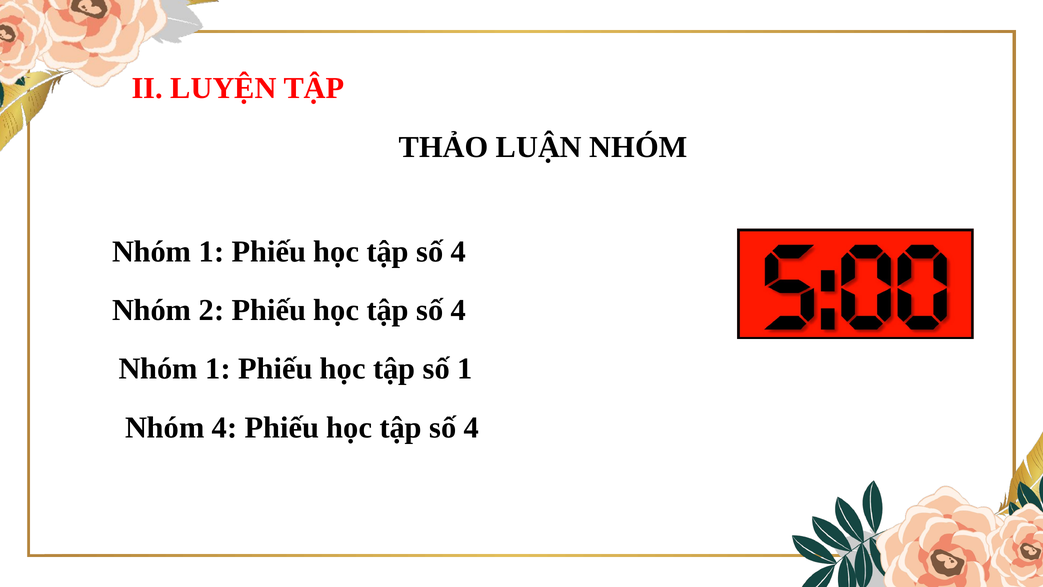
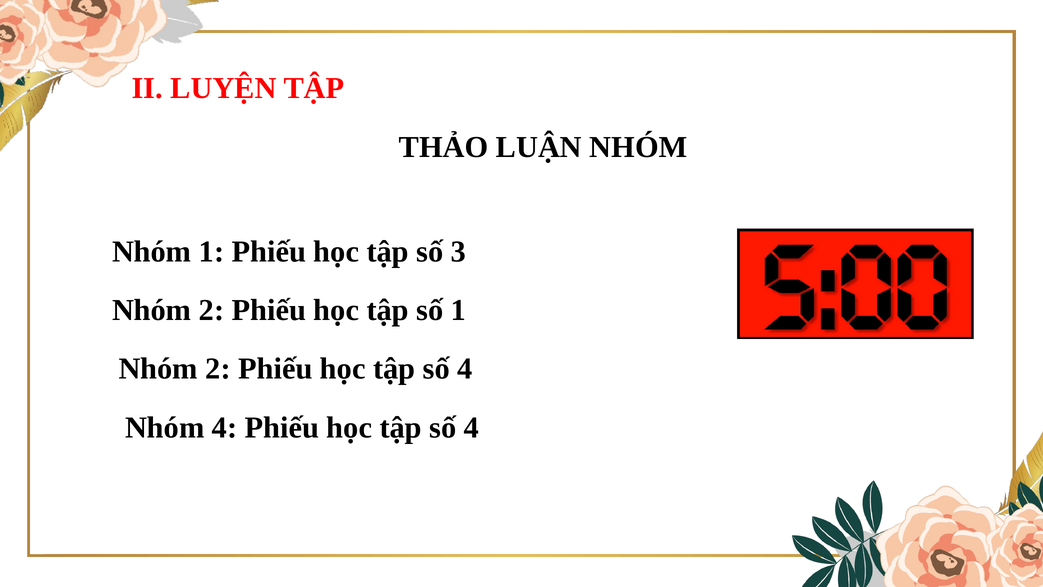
4: 4 -> 3 (459, 251)
4: 4 -> 1 (459, 310)
1: 1 -> 2 (218, 369)
1: 1 -> 4 (465, 369)
